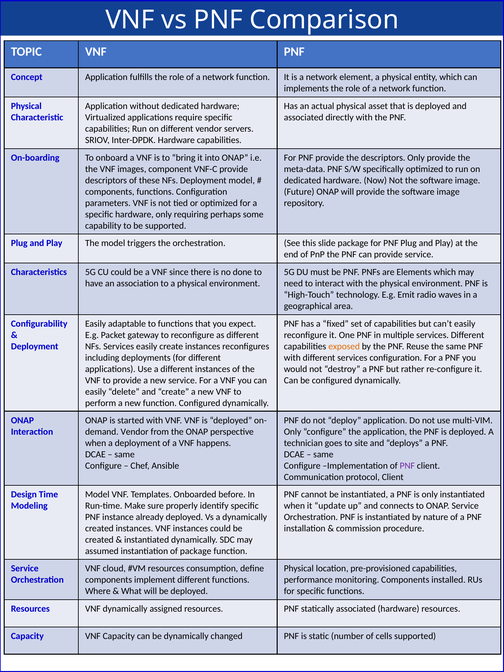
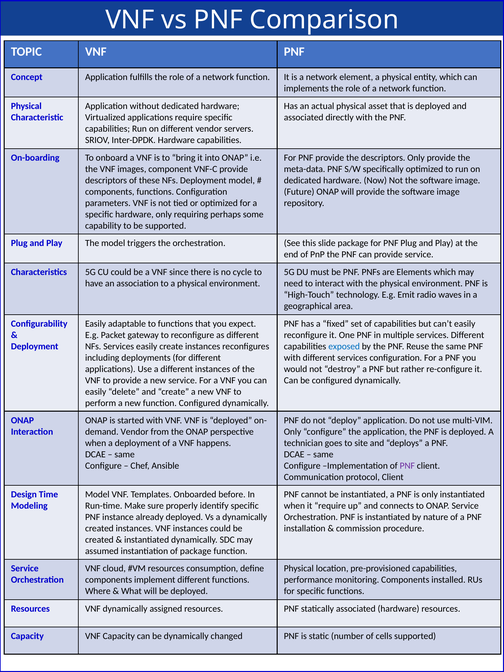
done: done -> cycle (242, 272)
exposed colour: orange -> blue (344, 346)
it update: update -> require (330, 506)
